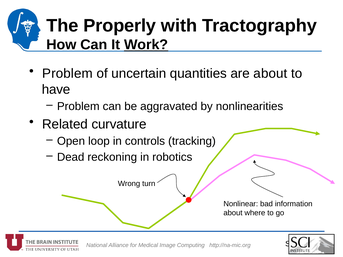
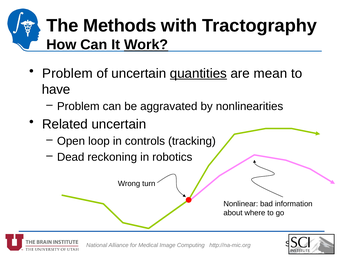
Properly: Properly -> Methods (120, 26)
quantities underline: none -> present (198, 74)
are about: about -> mean (270, 74)
Related curvature: curvature -> uncertain (119, 124)
